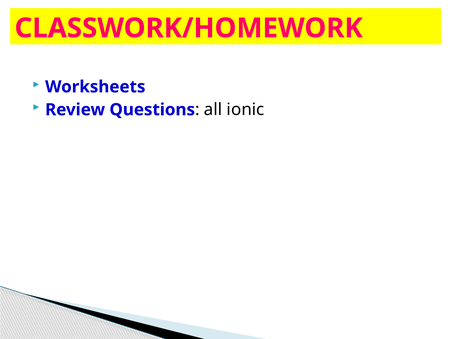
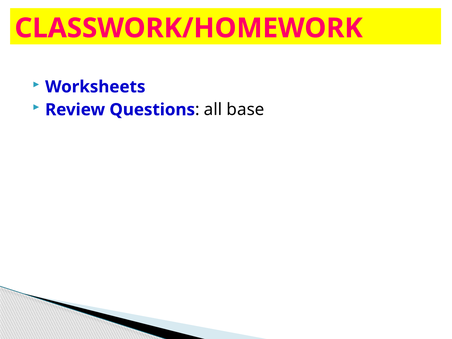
ionic: ionic -> base (246, 110)
